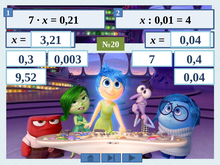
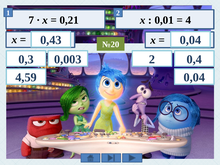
3,21: 3,21 -> 0,43 (51, 40)
0,003 7: 7 -> 2 (152, 59)
9,52: 9,52 -> 4,59 (26, 77)
